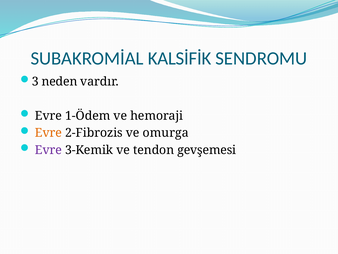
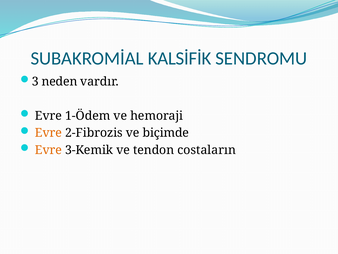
omurga: omurga -> biçimde (166, 133)
Evre colour: purple -> orange (48, 150)
gevşemesi: gevşemesi -> costaların (207, 150)
